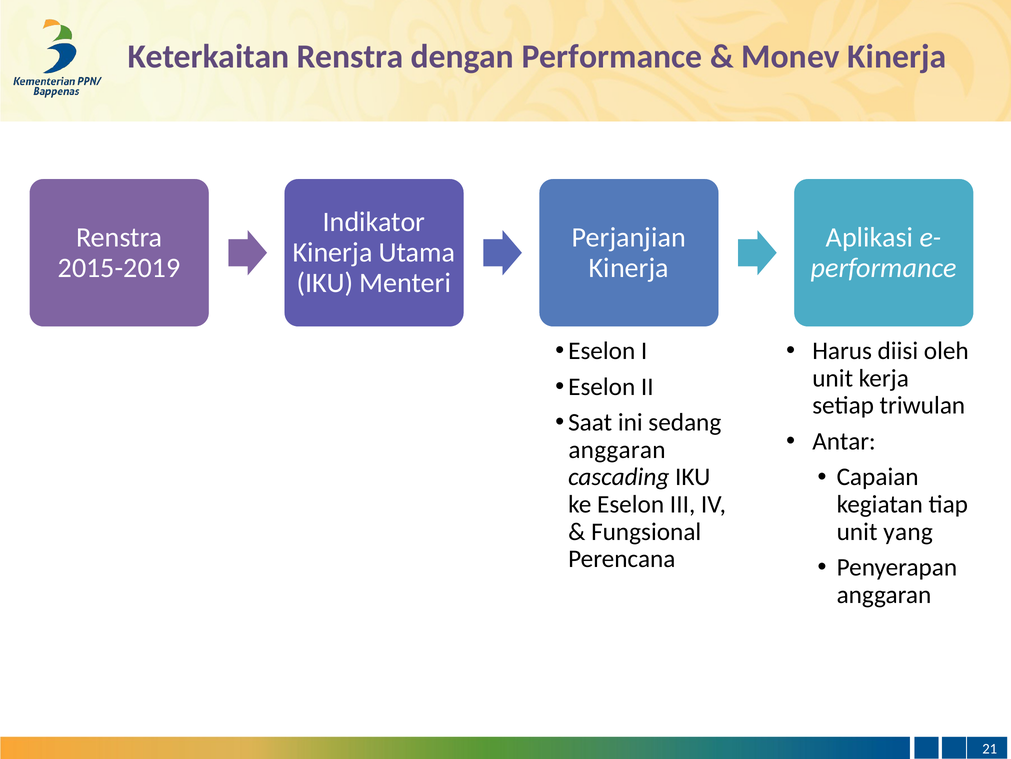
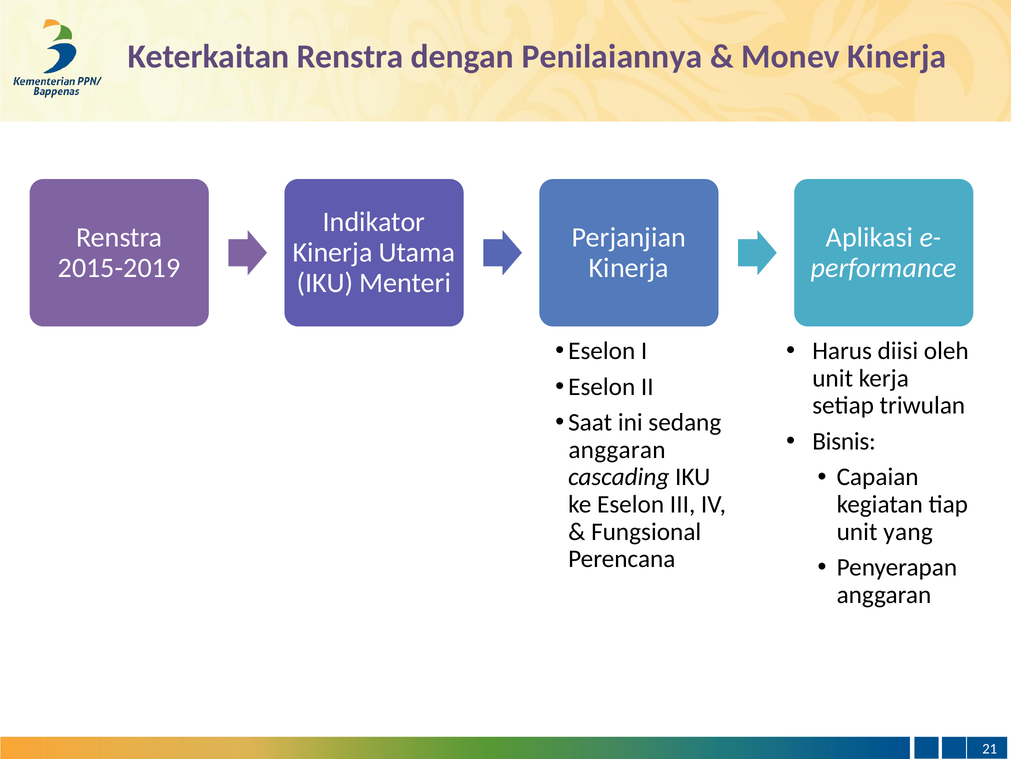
dengan Performance: Performance -> Penilaiannya (612, 56)
Antar: Antar -> Bisnis (844, 441)
